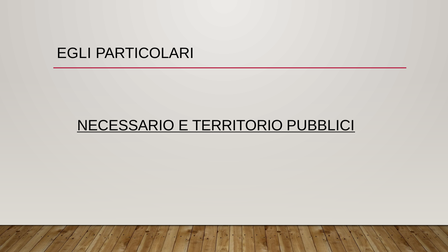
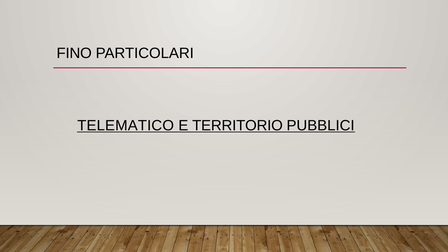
EGLI: EGLI -> FINO (74, 53)
NECESSARIO: NECESSARIO -> TELEMATICO (126, 126)
